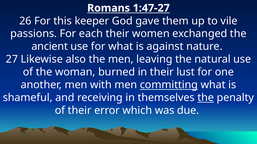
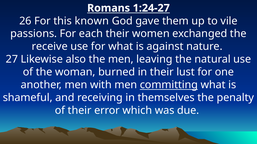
1:47-27: 1:47-27 -> 1:24-27 (151, 8)
keeper: keeper -> known (92, 21)
ancient: ancient -> receive (50, 47)
the underline: present -> none (206, 98)
